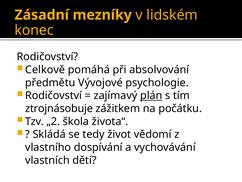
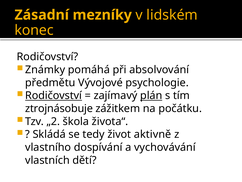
Celkově: Celkově -> Známky (45, 70)
Rodičovství underline: none -> present (54, 95)
vědomí: vědomí -> aktivně (153, 134)
